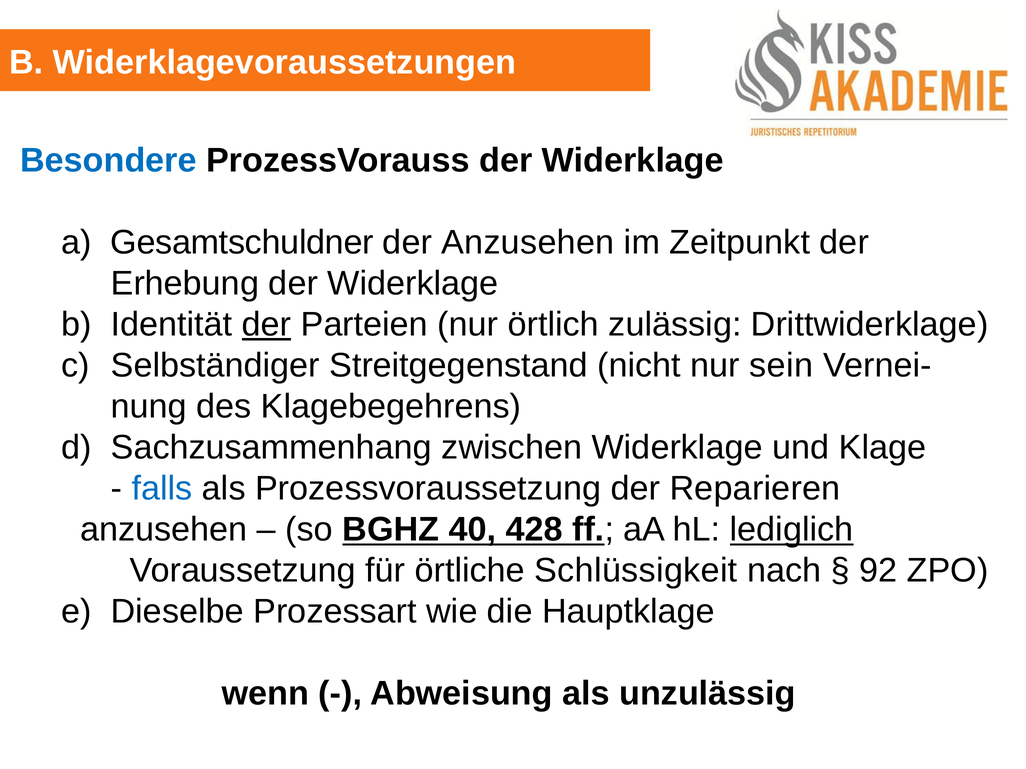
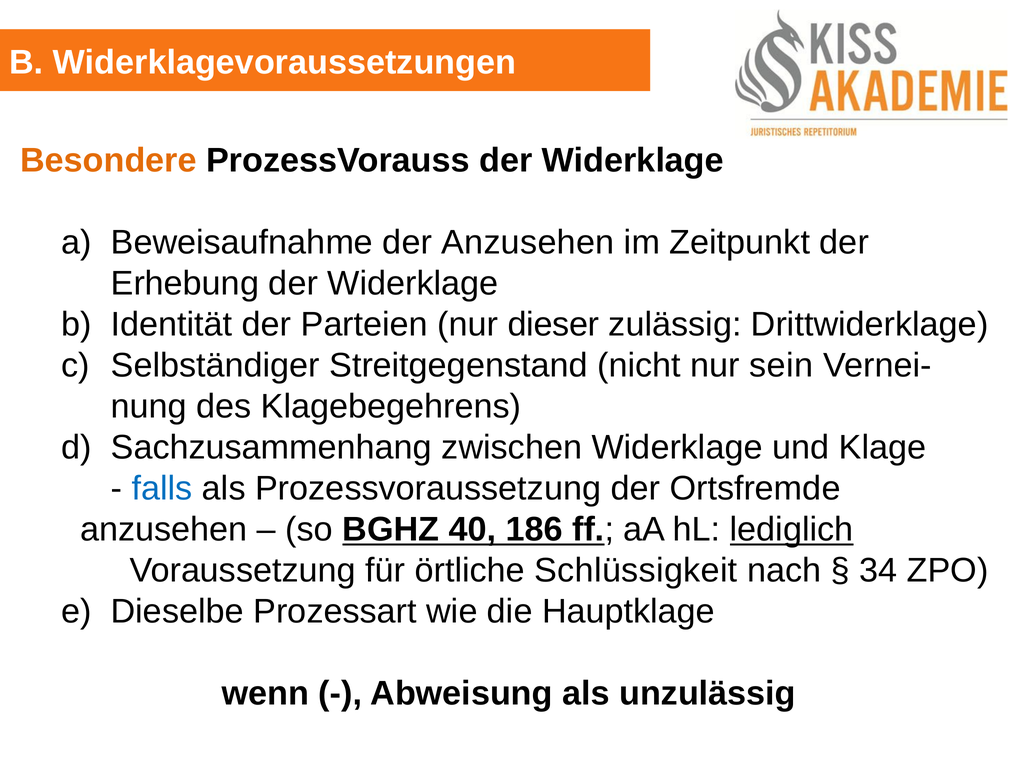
Besondere colour: blue -> orange (108, 161)
Gesamtschuldner: Gesamtschuldner -> Beweisaufnahme (242, 243)
der underline: present -> none (267, 325)
örtlich: örtlich -> dieser (554, 325)
Reparieren: Reparieren -> Ortsfremde (755, 489)
428: 428 -> 186 (534, 530)
92: 92 -> 34 (878, 571)
